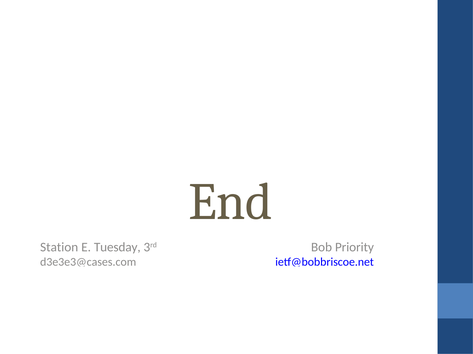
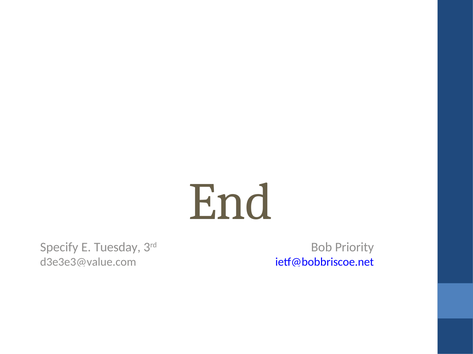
Station: Station -> Specify (59, 248)
d3e3e3@cases.com: d3e3e3@cases.com -> d3e3e3@value.com (88, 263)
